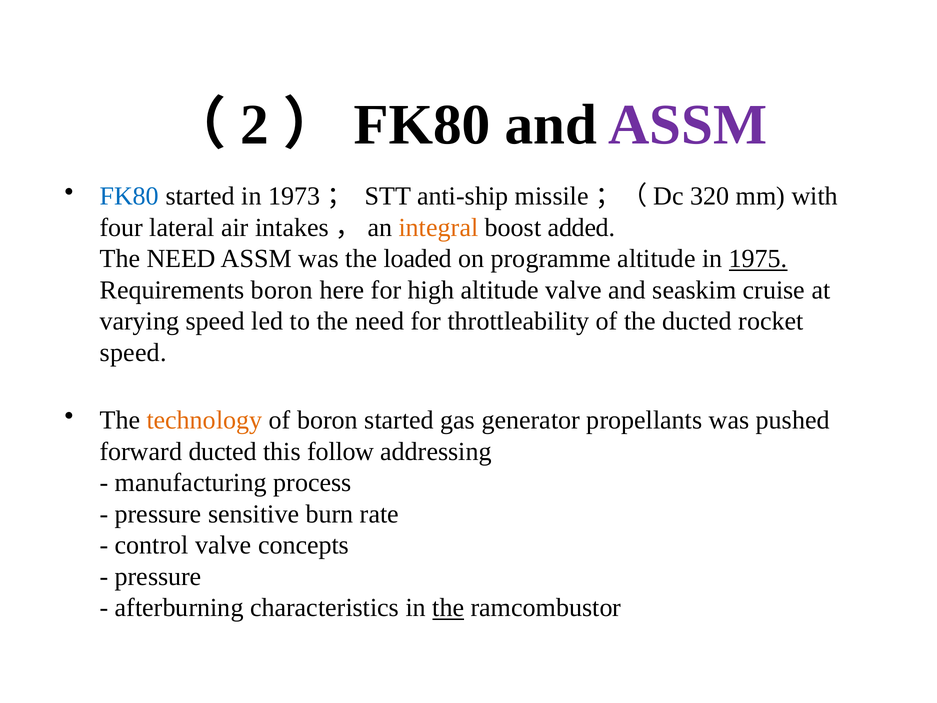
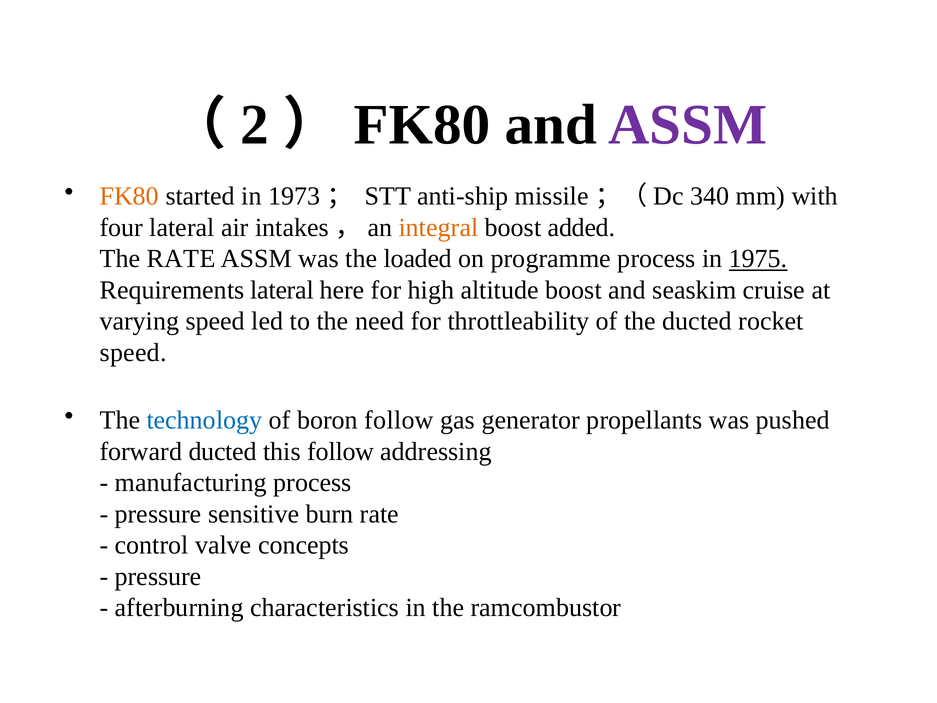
FK80 colour: blue -> orange (129, 196)
320: 320 -> 340 (710, 196)
NEED: NEED -> RATE (181, 259)
programme altitude: altitude -> process (657, 259)
Requirements boron: boron -> lateral (282, 290)
altitude valve: valve -> boost (573, 290)
technology colour: orange -> blue (204, 420)
boron started: started -> follow (399, 420)
the underline: present -> none (448, 608)
